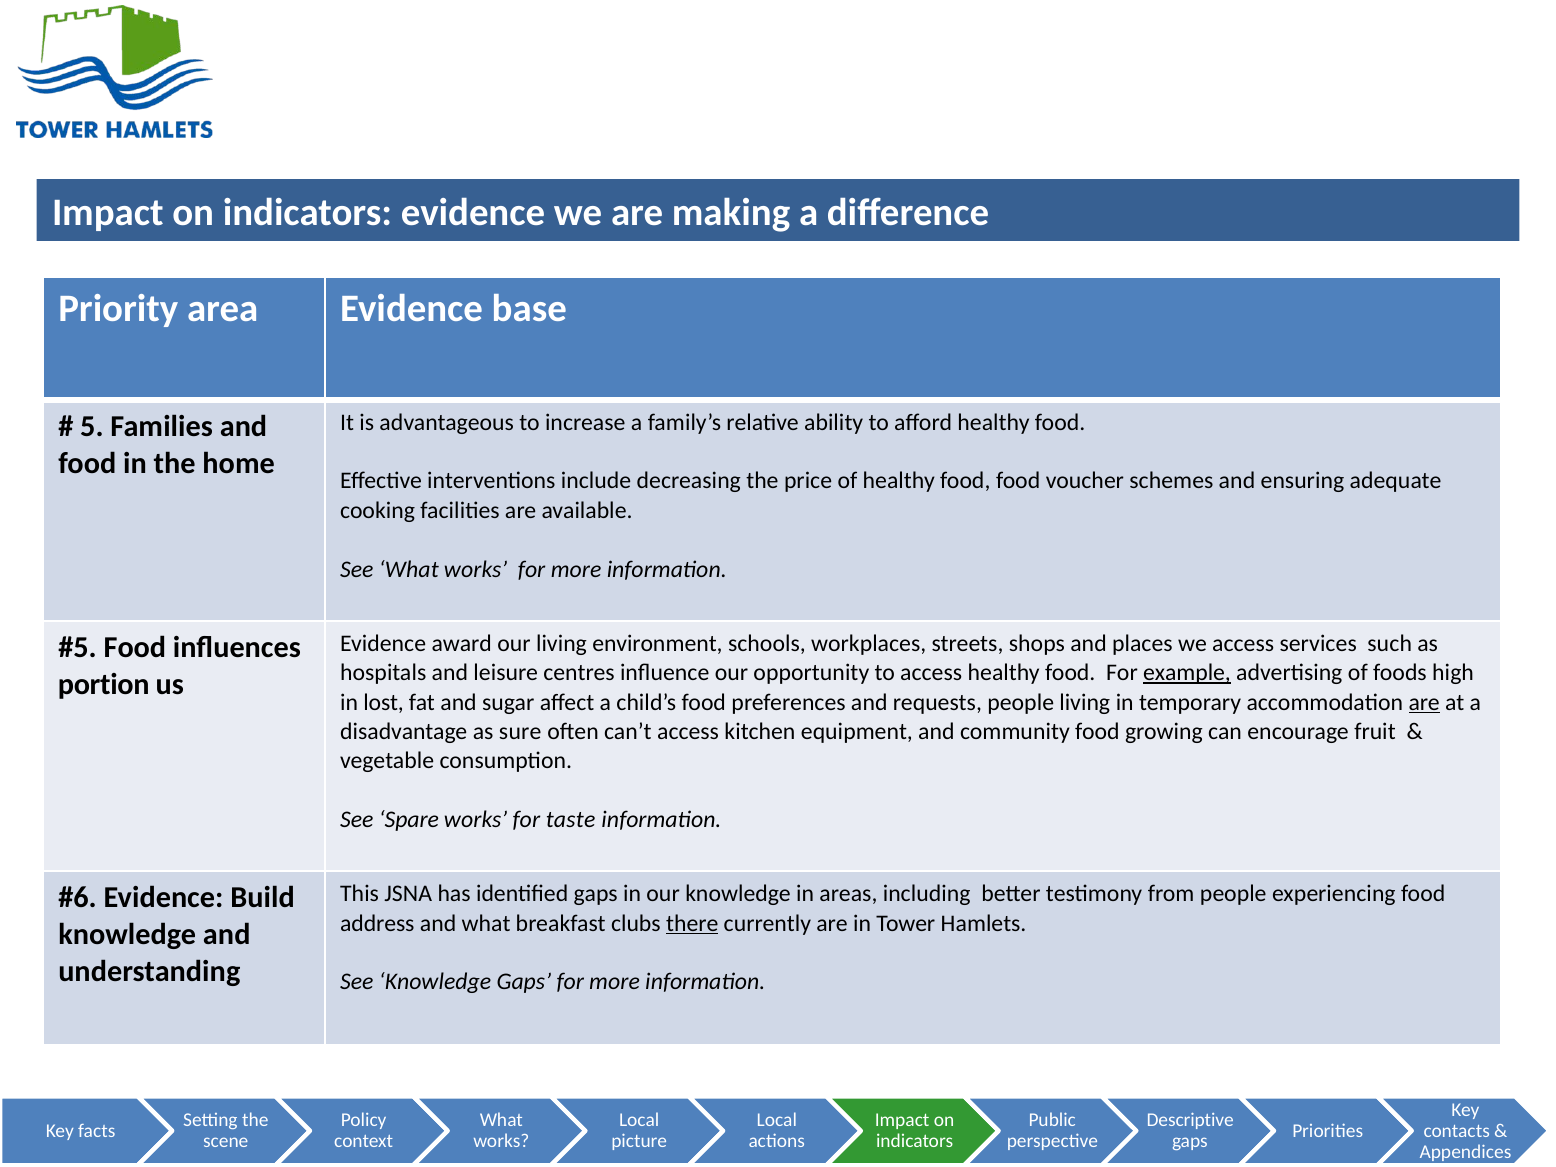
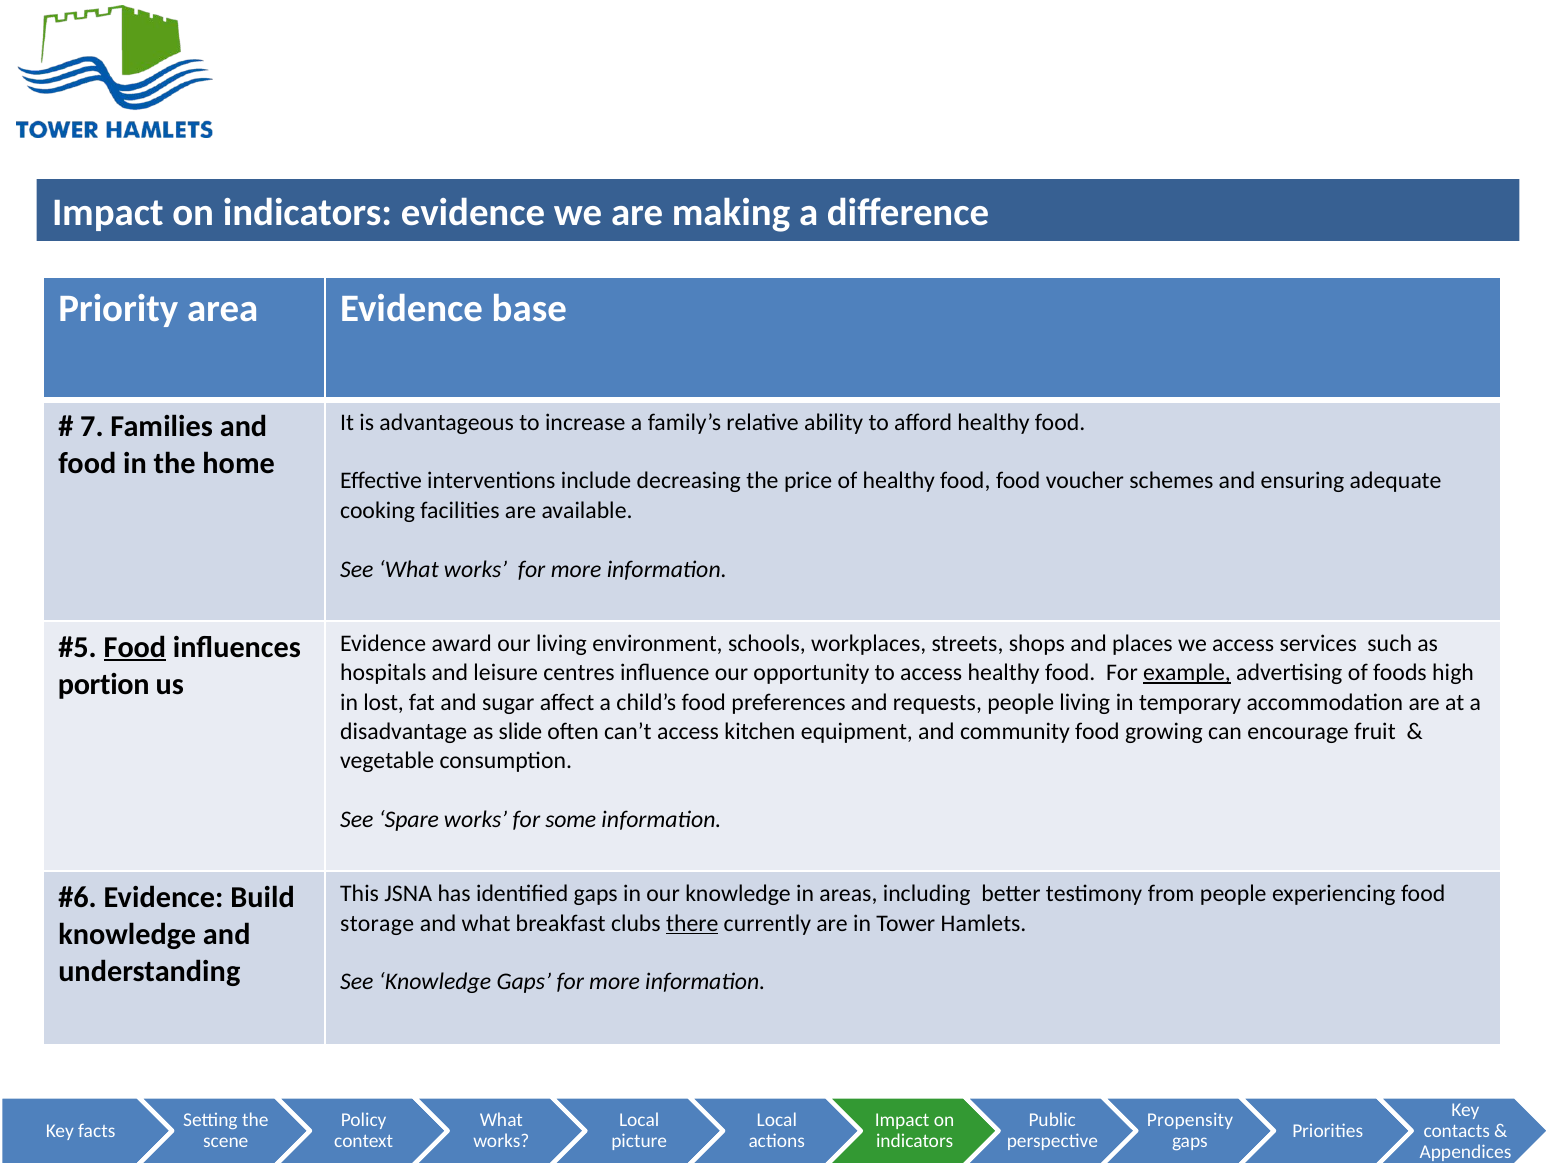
5: 5 -> 7 (92, 426)
Food underline: none -> present (135, 647)
are underline: present -> none (1424, 702)
sure: sure -> slide (521, 732)
taste: taste -> some (571, 820)
address: address -> storage (377, 923)
Descriptive: Descriptive -> Propensity (1190, 1120)
